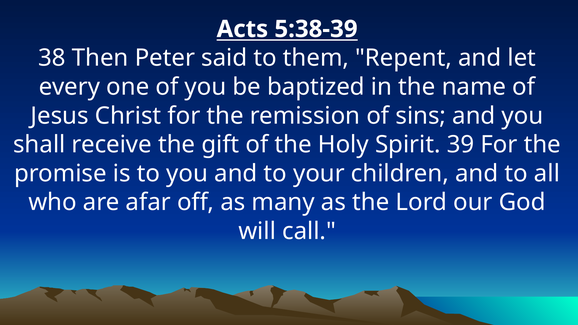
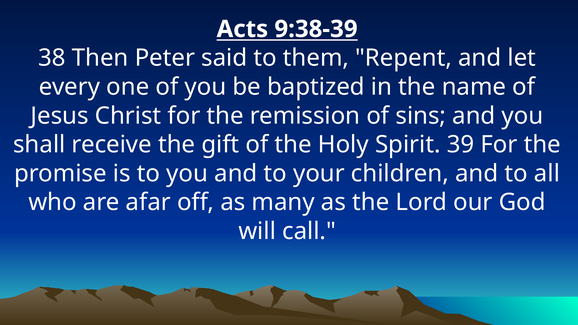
5:38-39: 5:38-39 -> 9:38-39 (316, 29)
